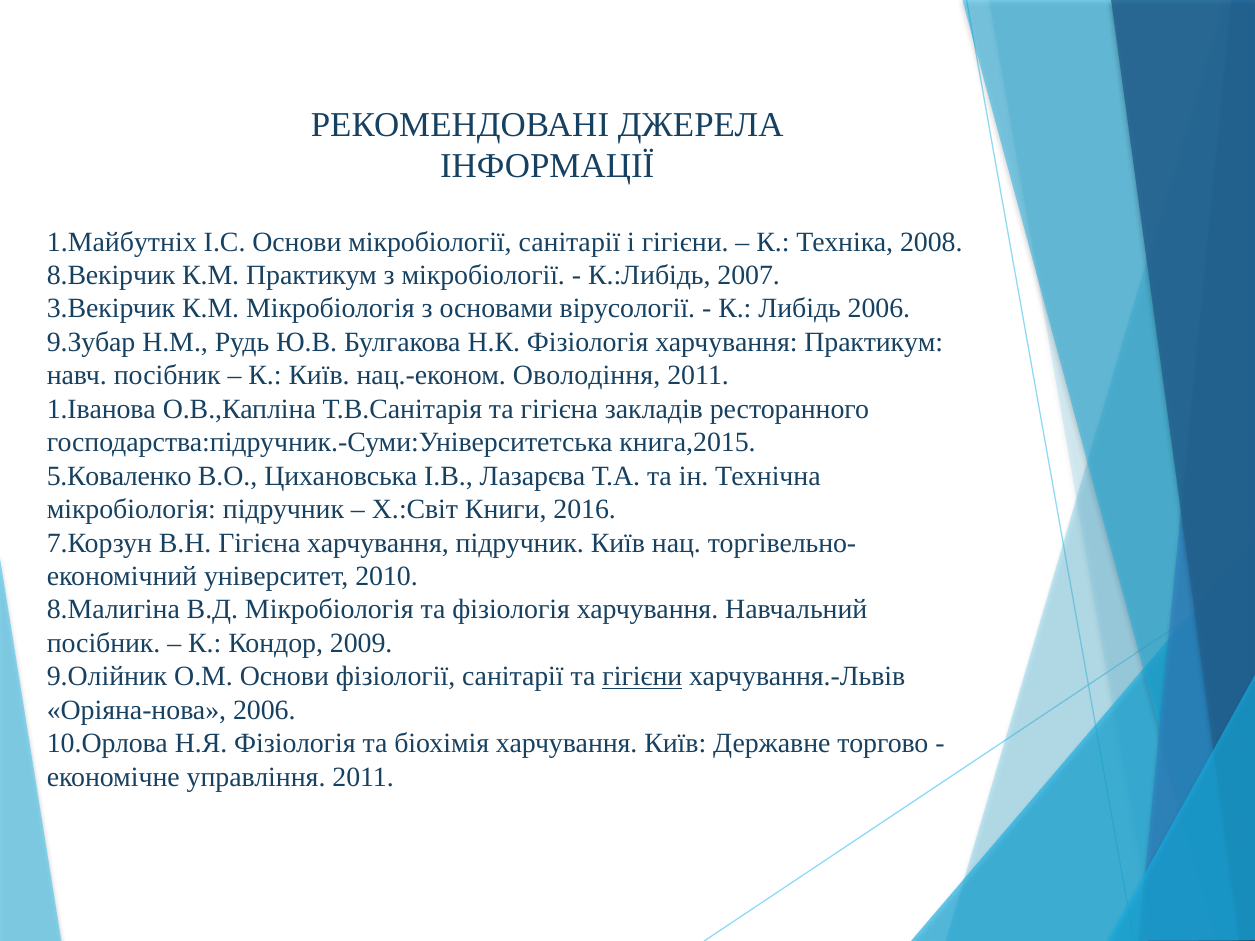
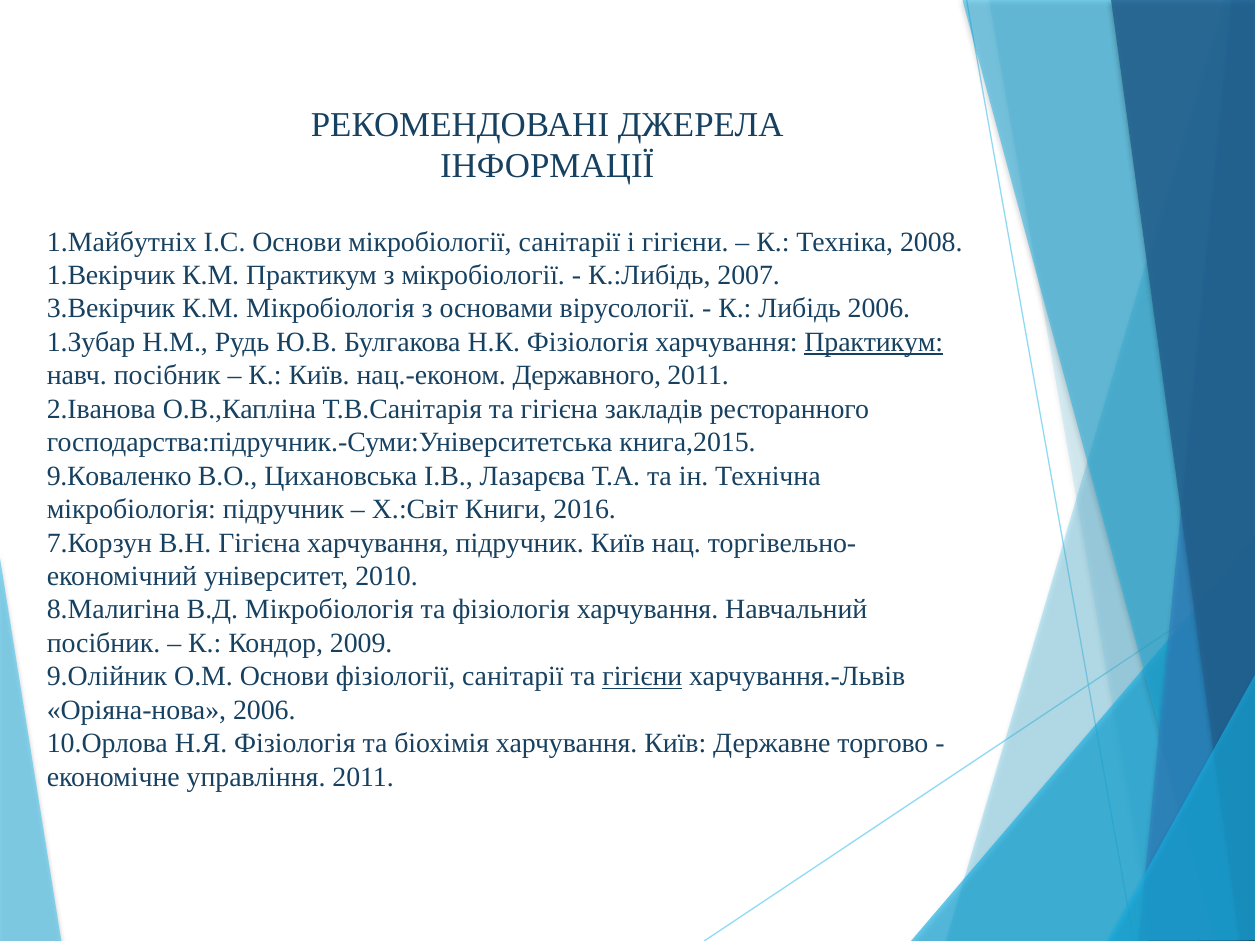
8.Векірчик: 8.Векірчик -> 1.Векірчик (111, 275)
9.Зубар: 9.Зубар -> 1.Зубар (91, 342)
Практикум underline: none -> present (874, 342)
Оволодіння: Оволодіння -> Державного (587, 376)
1.Іванова: 1.Іванова -> 2.Іванова (101, 409)
5.Коваленко: 5.Коваленко -> 9.Коваленко (119, 476)
